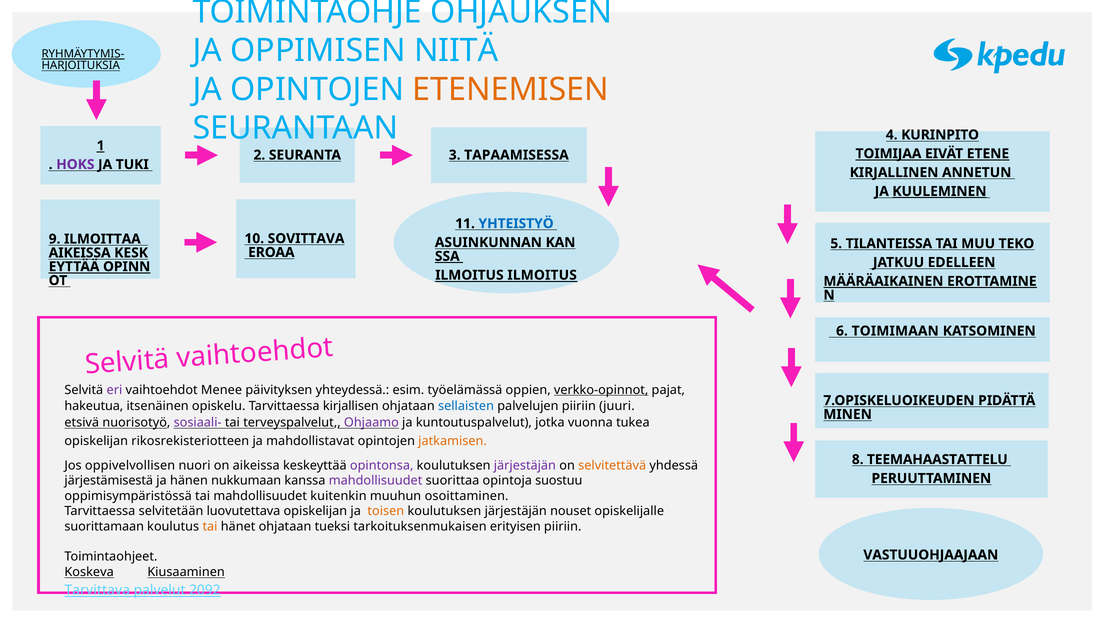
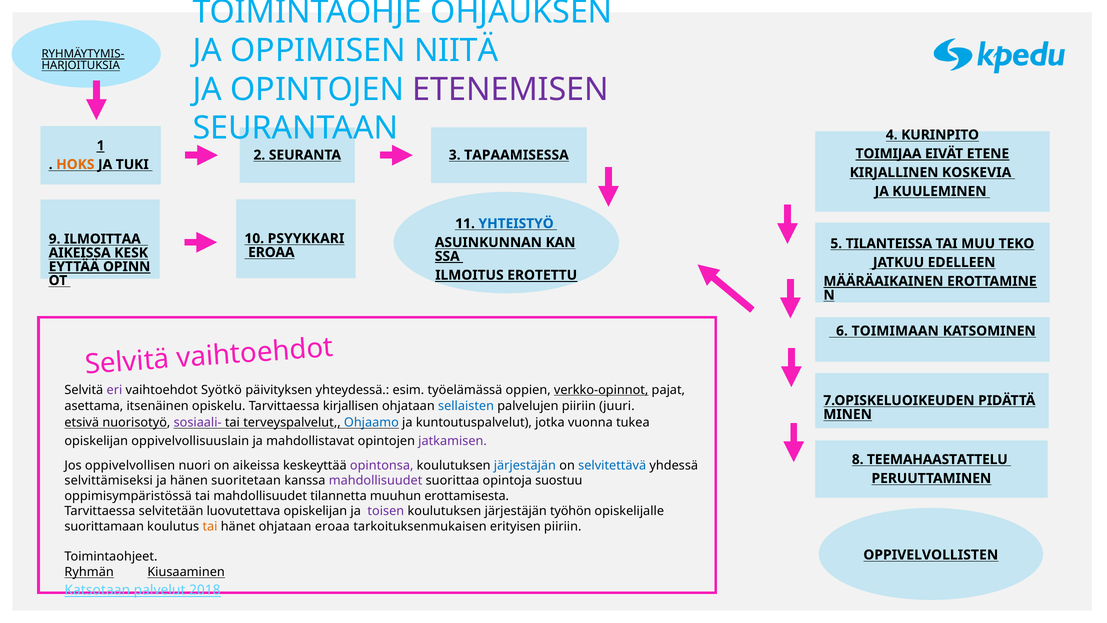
ETENEMISEN colour: orange -> purple (511, 89)
HOKS colour: purple -> orange (75, 164)
ANNETUN: ANNETUN -> KOSKEVIA (977, 172)
KUULEMINEN underline: present -> none (939, 191)
SOVITTAVA: SOVITTAVA -> PSYYKKARI (306, 238)
ILMOITUS ILMOITUS: ILMOITUS -> EROTETTU (542, 275)
Menee: Menee -> Syötkö (221, 390)
hakeutua: hakeutua -> asettama (94, 406)
Ohjaamo colour: purple -> blue (371, 422)
rikosrekisteriotteen: rikosrekisteriotteen -> oppivelvollisuuslain (190, 441)
jatkamisen colour: orange -> purple (453, 441)
järjestäjän colour: purple -> blue (525, 465)
selvitettävä colour: orange -> blue (612, 465)
järjestämisestä: järjestämisestä -> selvittämiseksi (109, 480)
nukkumaan: nukkumaan -> suoritetaan (246, 480)
kuitenkin: kuitenkin -> tilannetta (339, 496)
osoittaminen: osoittaminen -> erottamisesta (467, 496)
toisen colour: orange -> purple (386, 511)
nouset: nouset -> työhön (571, 511)
ohjataan tueksi: tueksi -> eroaa (332, 526)
VASTUUOHJAAJAAN: VASTUUOHJAAJAAN -> OPPIVELVOLLISTEN (931, 555)
Koskeva: Koskeva -> Ryhmän (89, 572)
Tarvittava: Tarvittava -> Katsotaan (97, 590)
2092: 2092 -> 2018 (205, 590)
